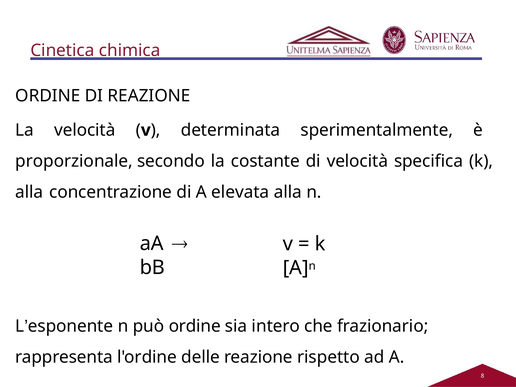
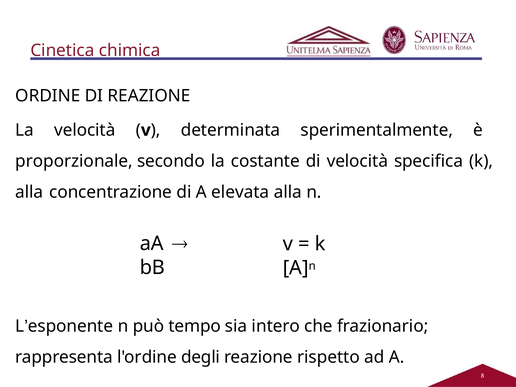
può ordine: ordine -> tempo (195, 326)
delle: delle -> degli (201, 357)
